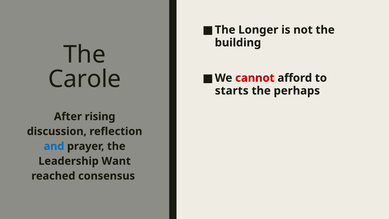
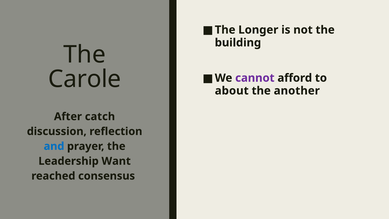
cannot colour: red -> purple (255, 78)
starts: starts -> about (232, 91)
perhaps: perhaps -> another (297, 91)
rising: rising -> catch (100, 116)
